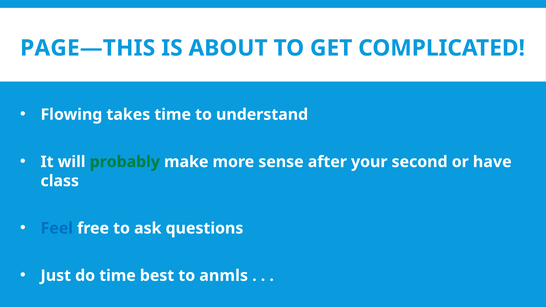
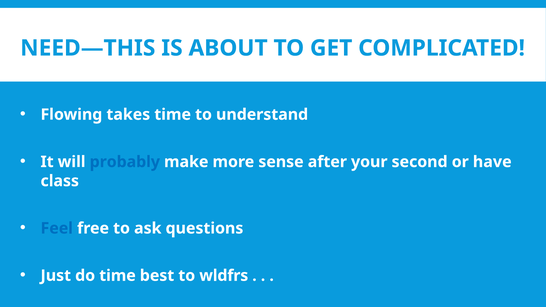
PAGE—THIS: PAGE—THIS -> NEED—THIS (88, 48)
probably colour: green -> blue (125, 162)
anmls: anmls -> wldfrs (224, 276)
